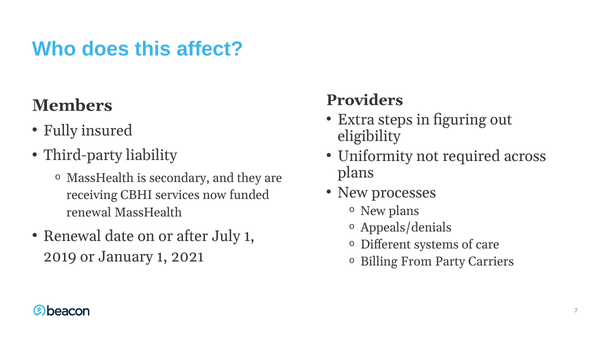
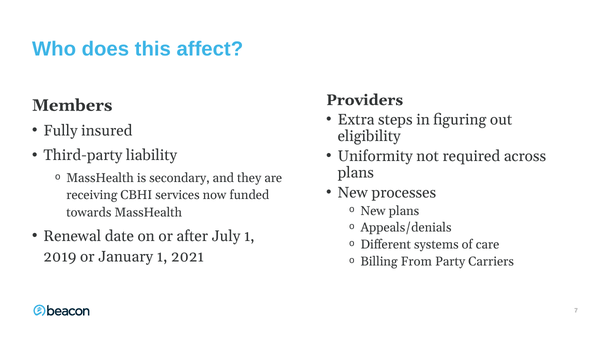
renewal: renewal -> towards (89, 213)
